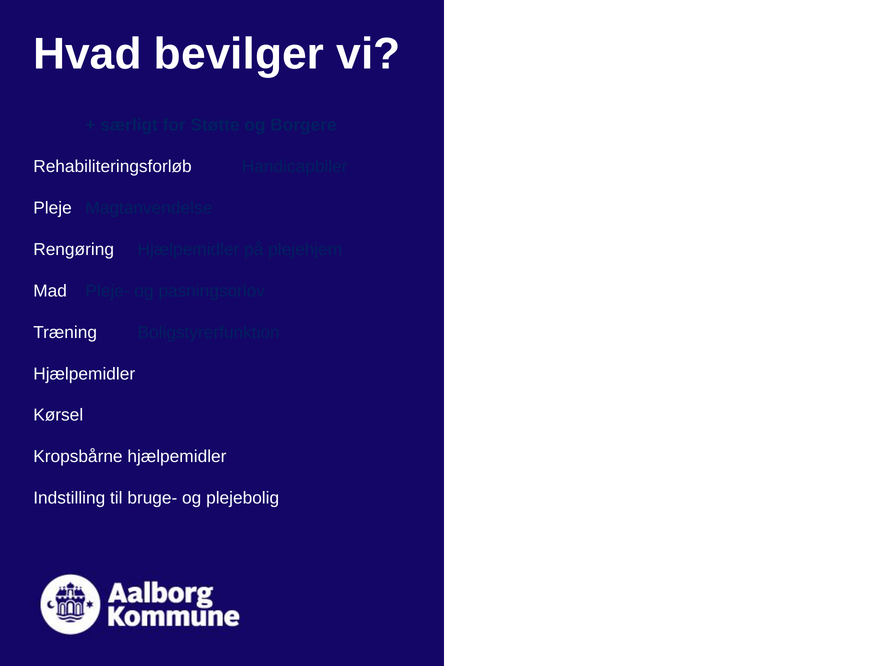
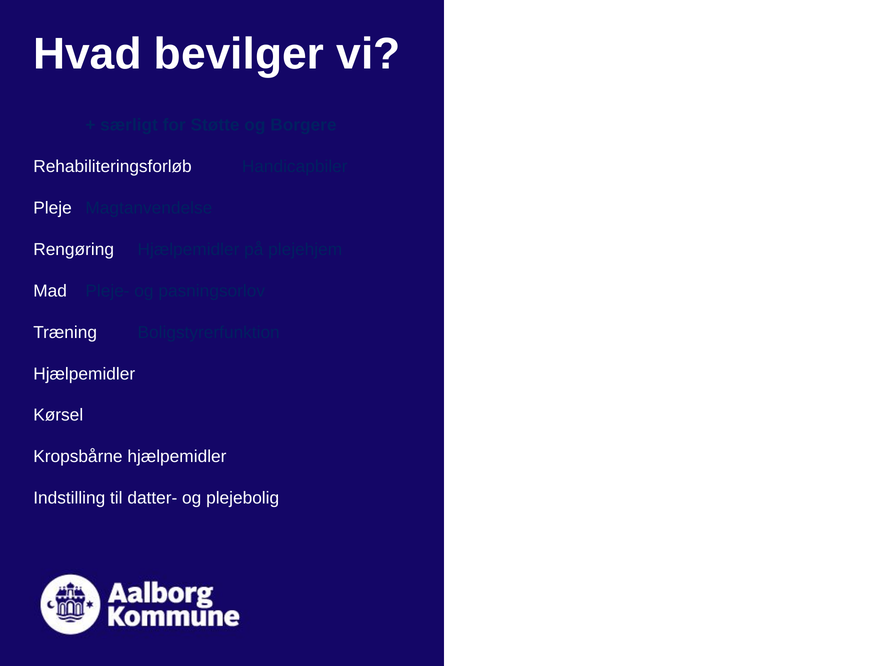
bruge-: bruge- -> datter- (152, 498)
